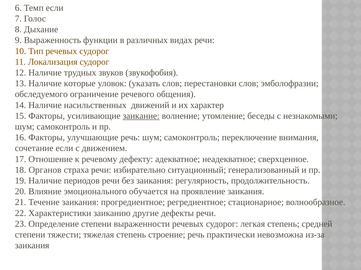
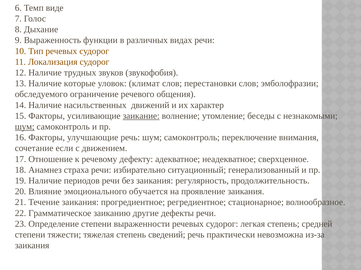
Темп если: если -> виде (55, 8)
указать: указать -> климат (144, 84)
шум underline: none -> present (25, 127)
Органов: Органов -> Анамнез (45, 170)
Характеристики: Характеристики -> Грамматическое (60, 214)
строение: строение -> сведений (167, 235)
